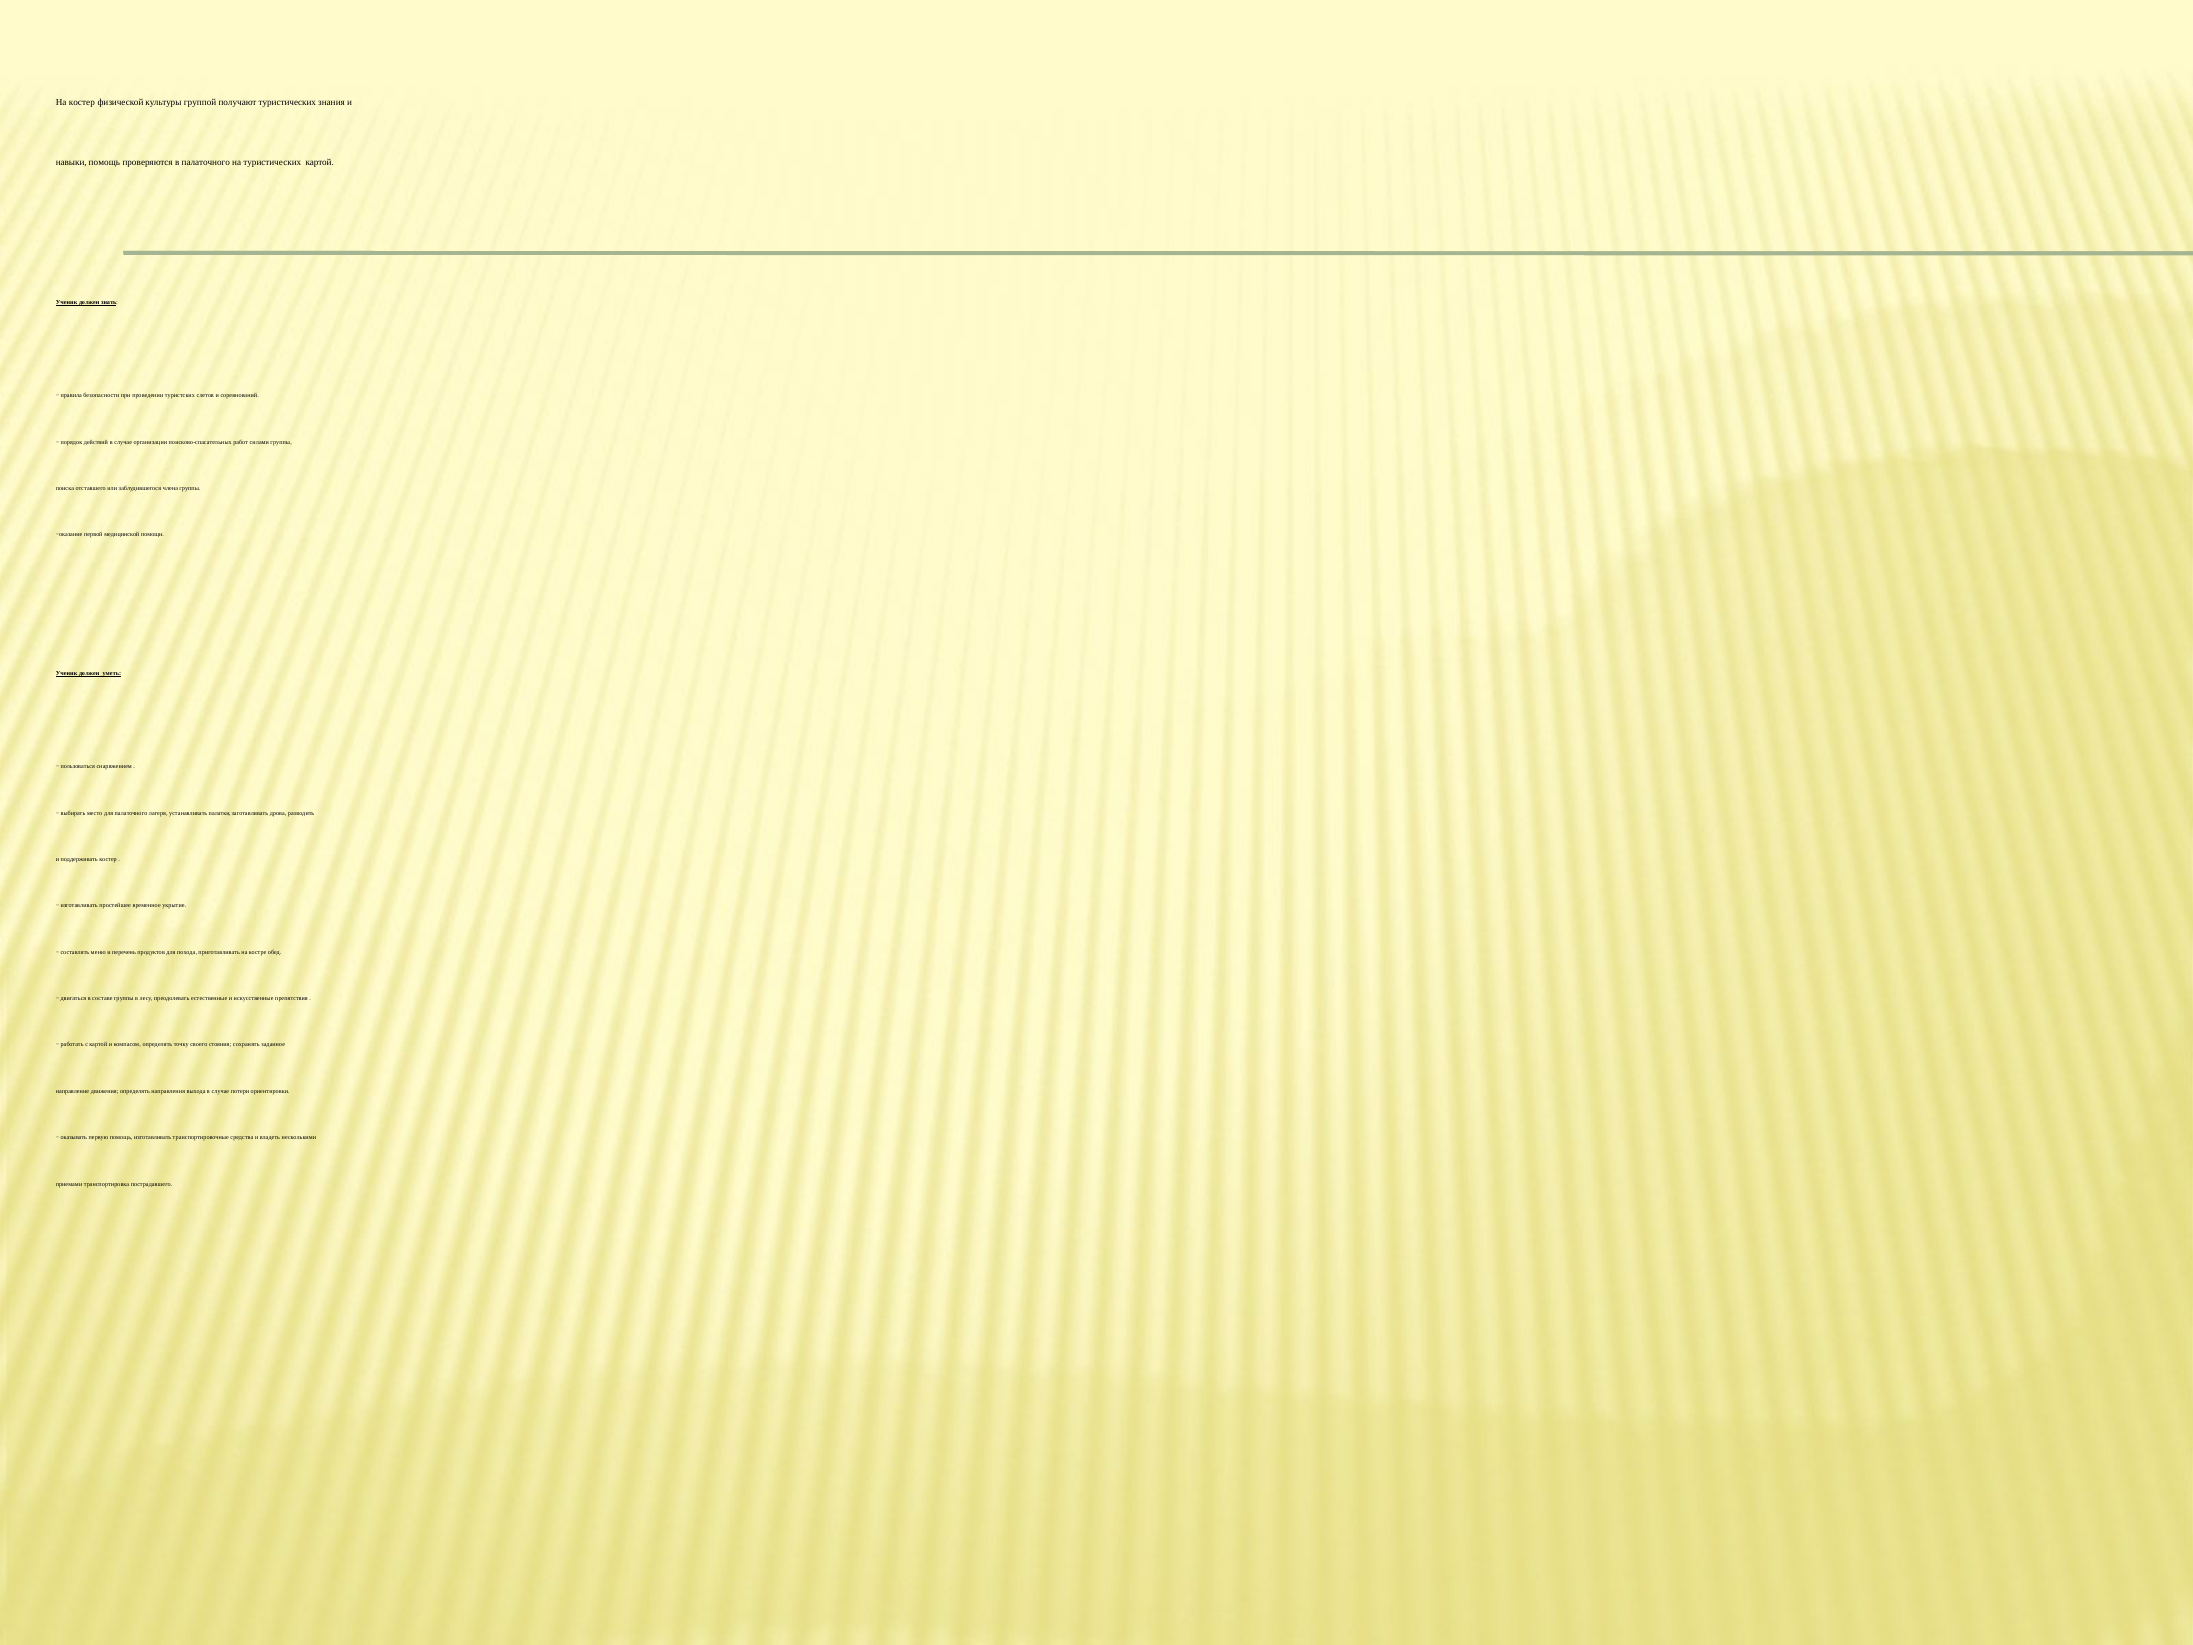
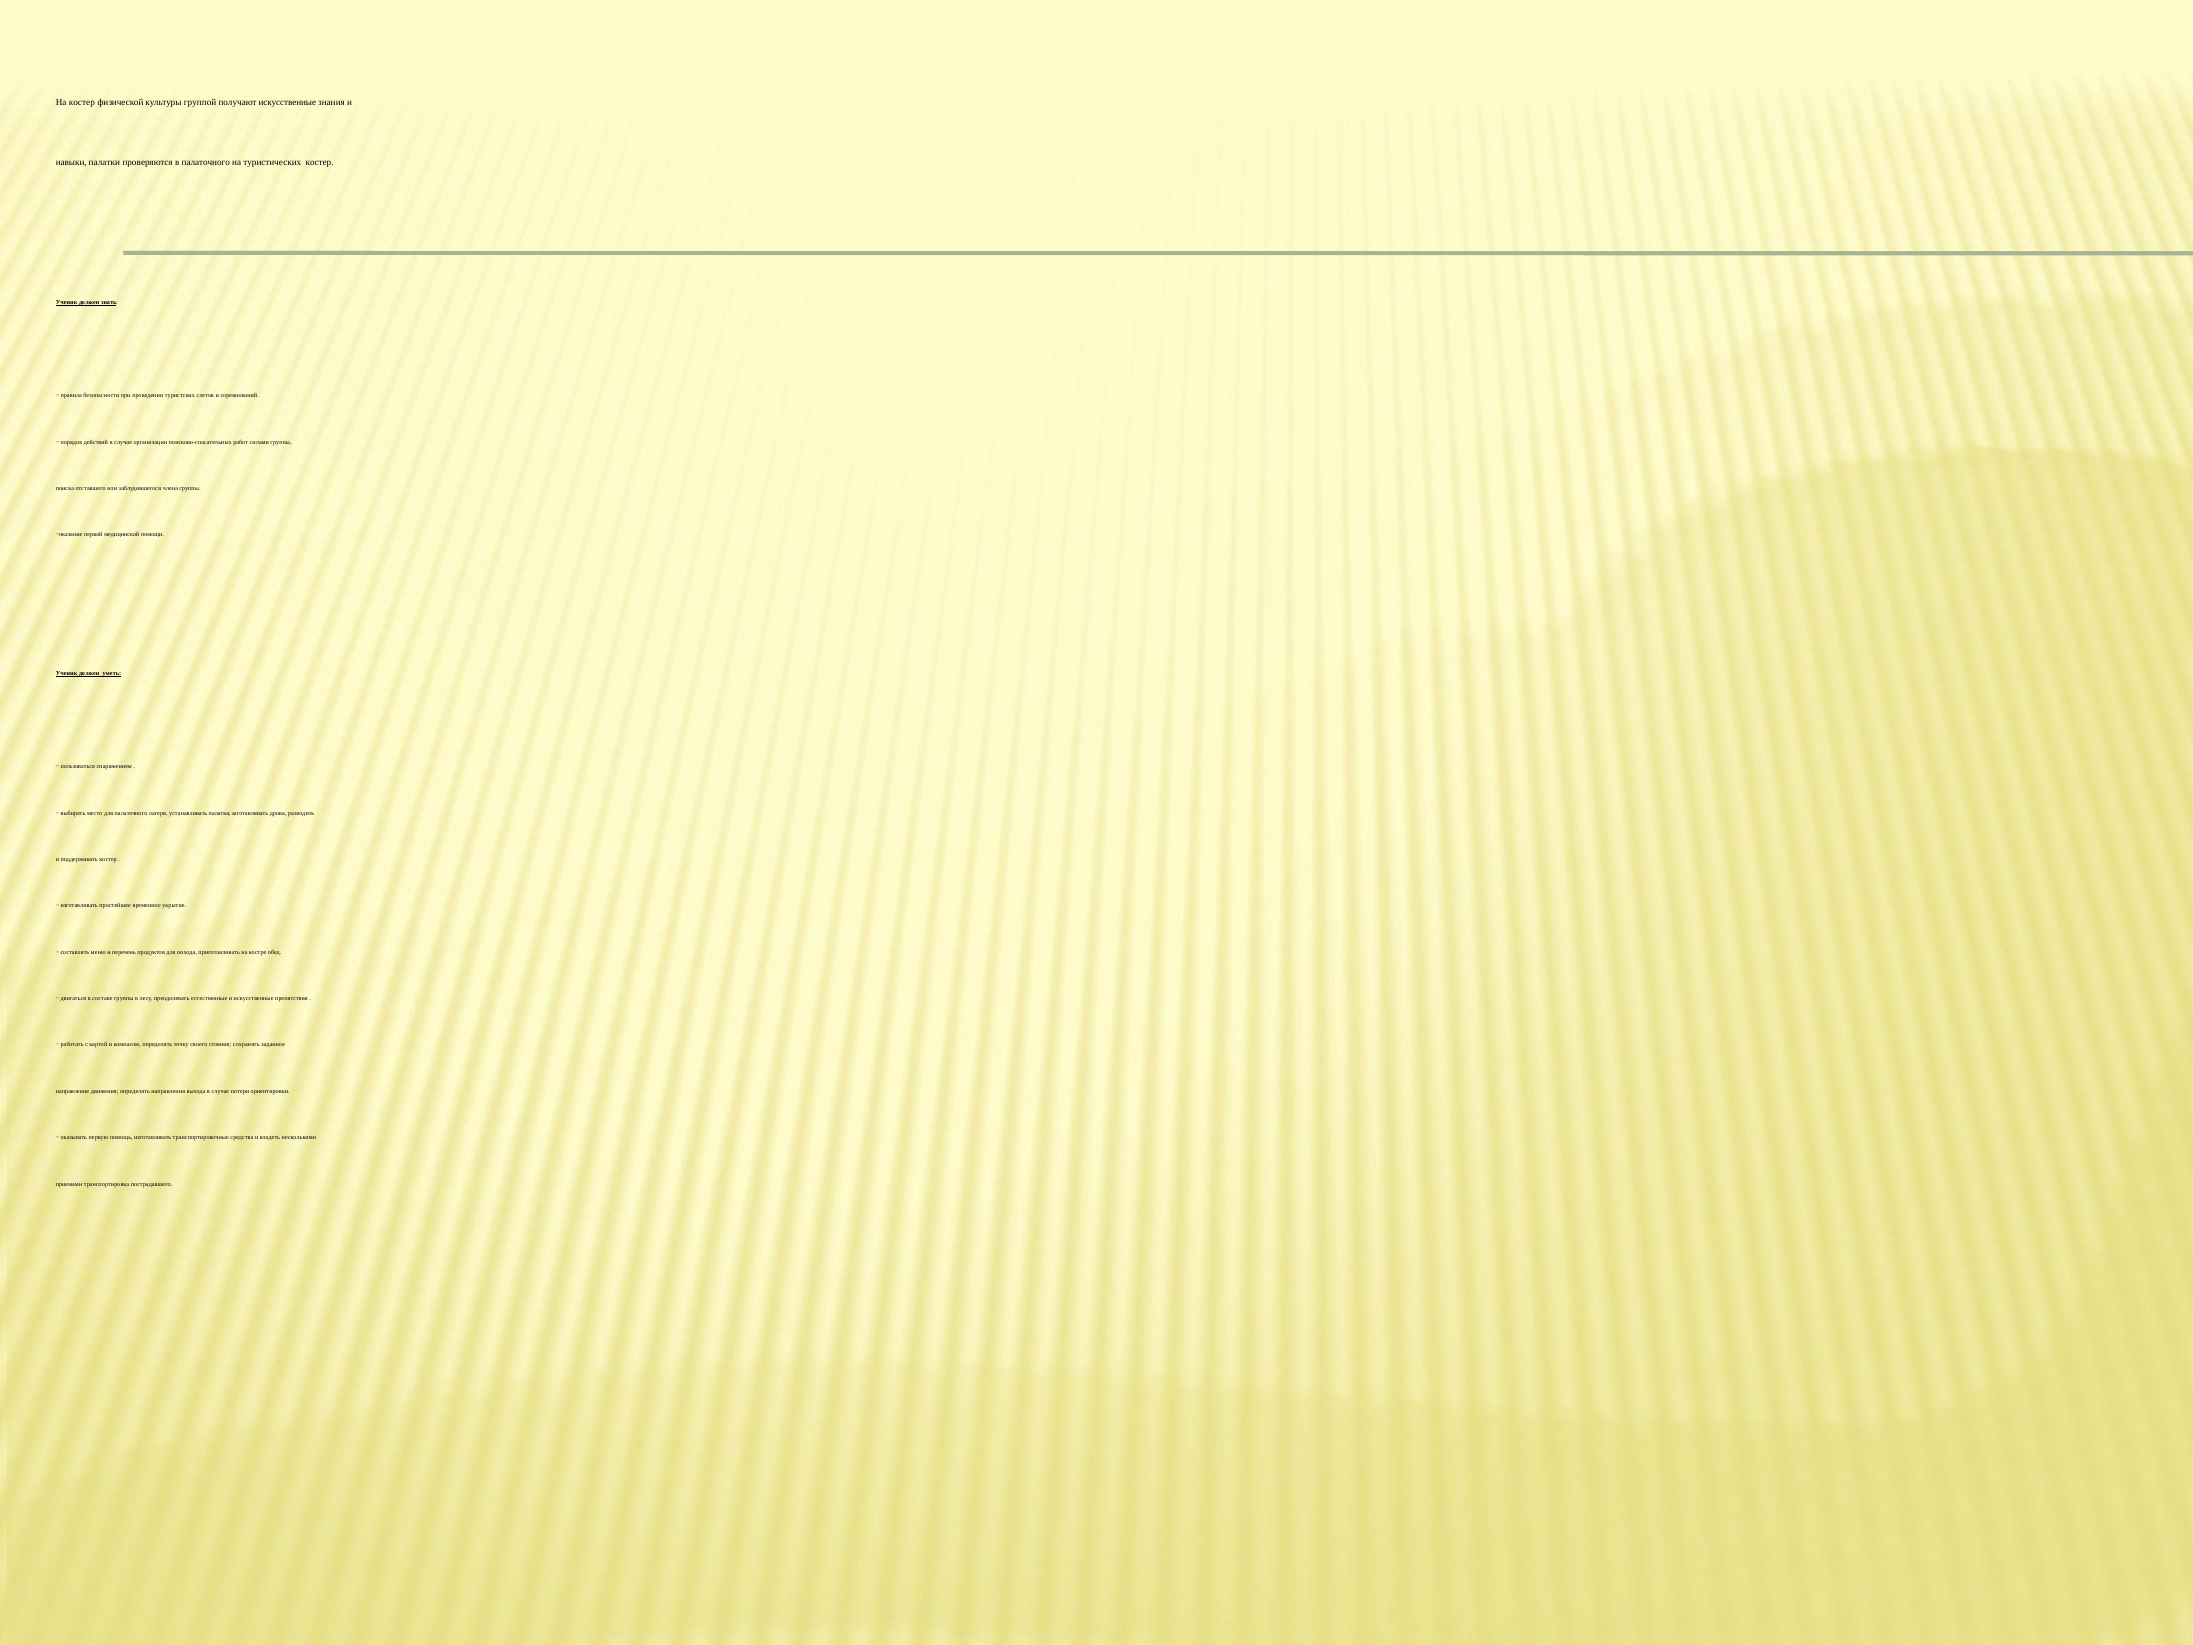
получают туристических: туристических -> искусственные (287, 103)
навыки помощь: помощь -> палатки (104, 162)
туристических картой: картой -> костер (320, 162)
